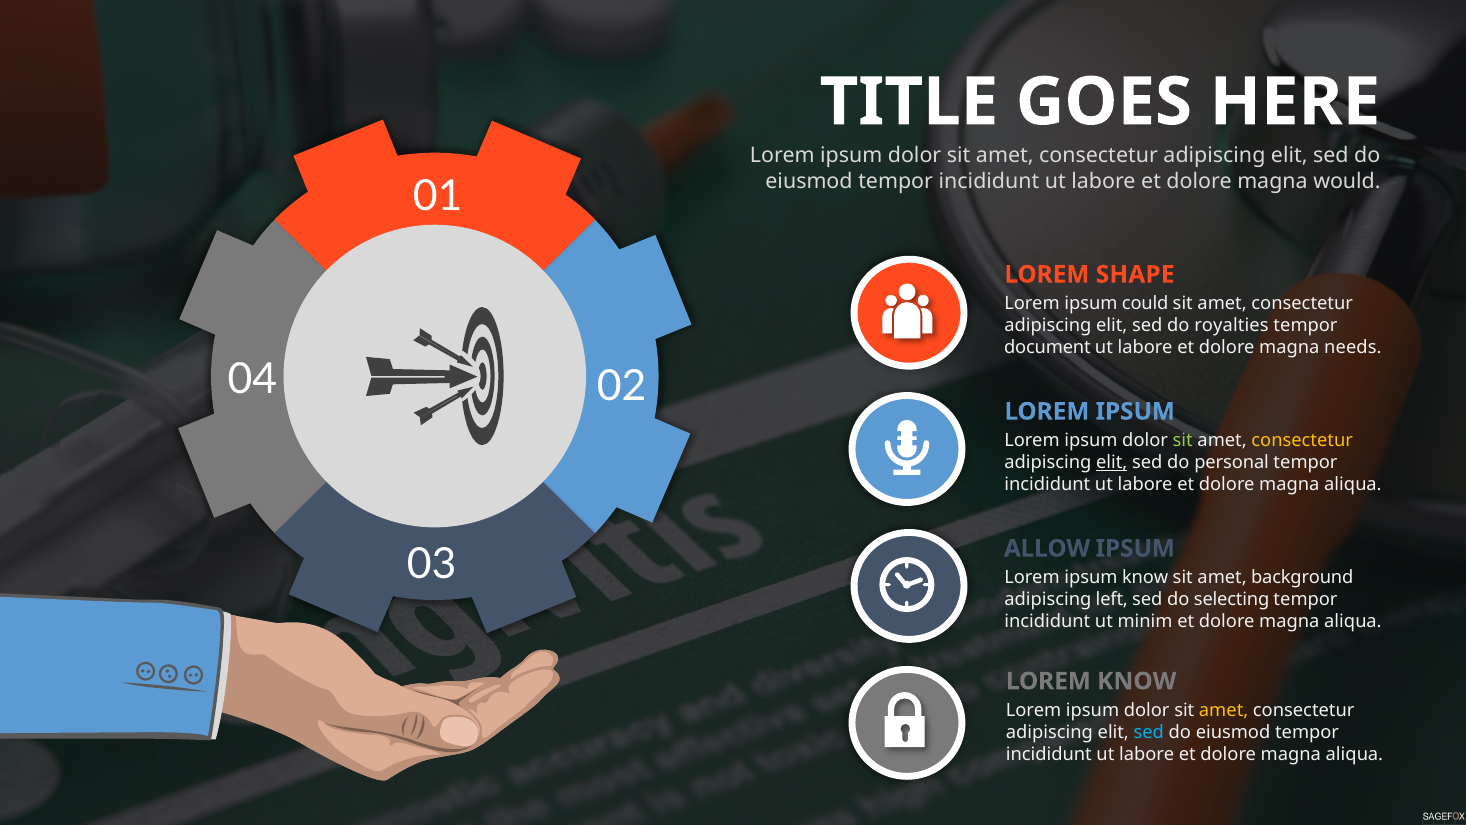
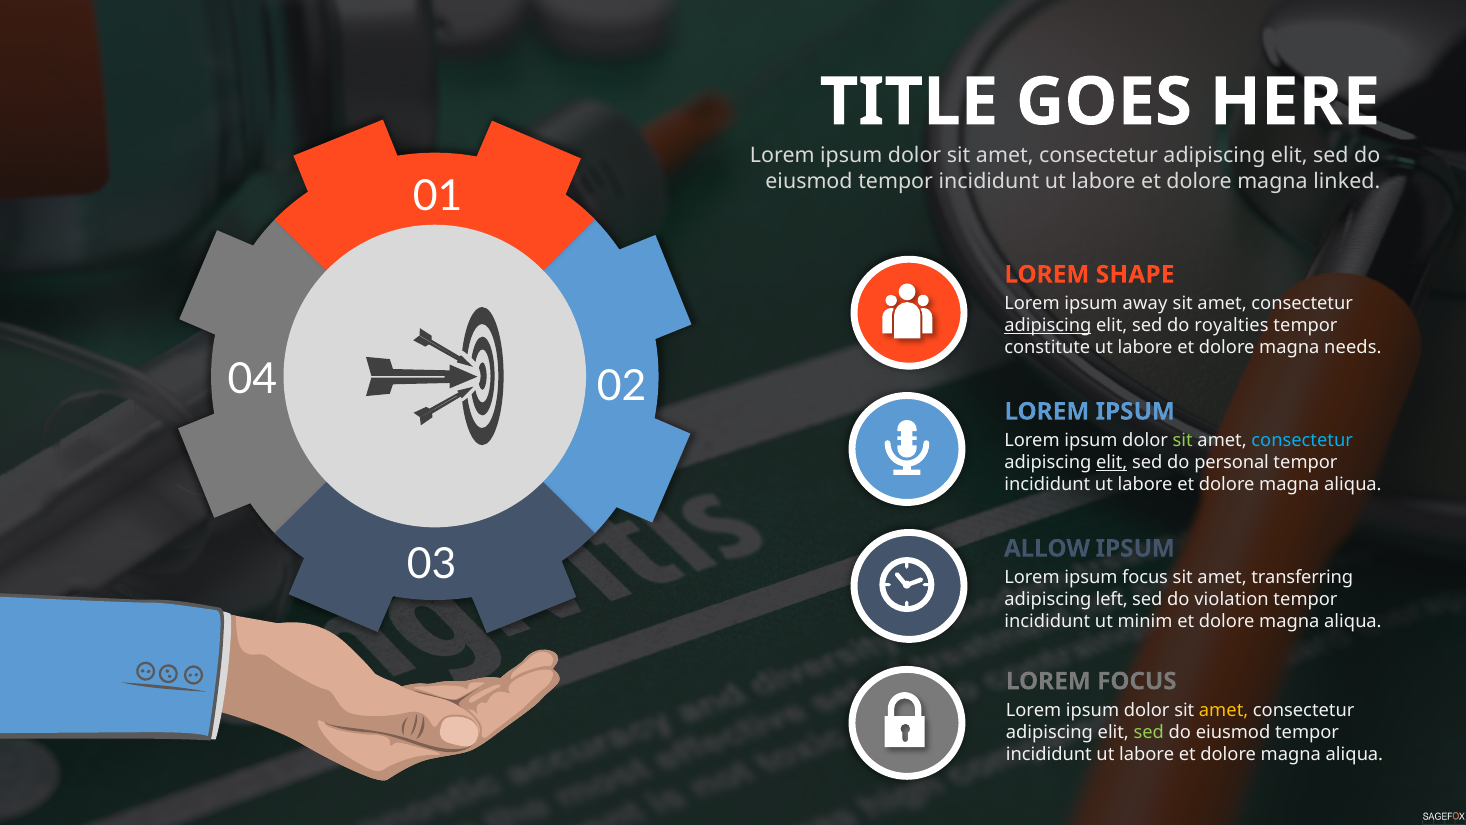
would: would -> linked (1347, 181)
could: could -> away (1145, 303)
adipiscing underline: none -> present (1048, 325)
document: document -> constitute (1047, 347)
consectetur colour: yellow -> light blue (1302, 440)
ipsum know: know -> focus (1145, 577)
background: background -> transferring (1302, 577)
selecting: selecting -> violation (1232, 599)
LOREM KNOW: KNOW -> FOCUS (1137, 681)
sed colour: light blue -> light green (1149, 732)
